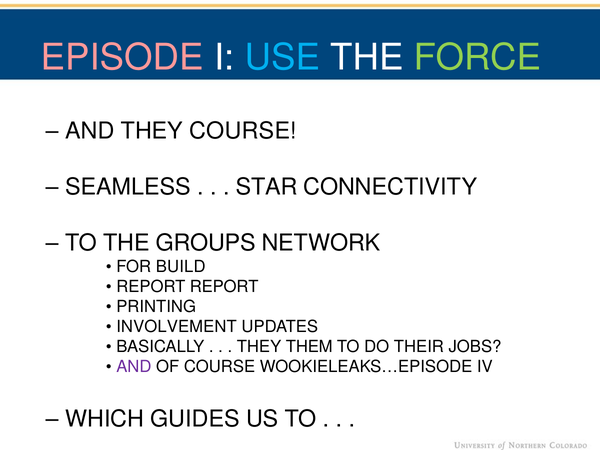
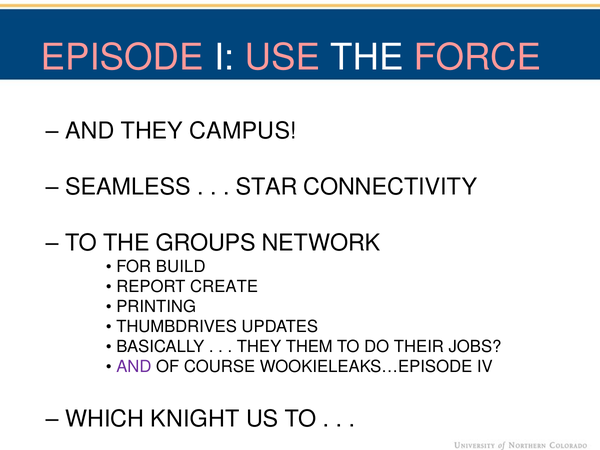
USE colour: light blue -> pink (282, 58)
FORCE colour: light green -> pink (477, 58)
THEY COURSE: COURSE -> CAMPUS (243, 131)
REPORT REPORT: REPORT -> CREATE (224, 287)
INVOLVEMENT: INVOLVEMENT -> THUMBDRIVES (177, 327)
GUIDES: GUIDES -> KNIGHT (195, 419)
